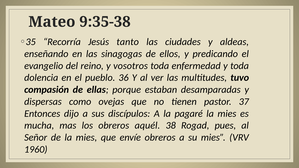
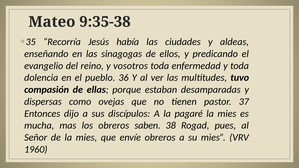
tanto: tanto -> había (128, 42)
aquél: aquél -> saben (147, 126)
